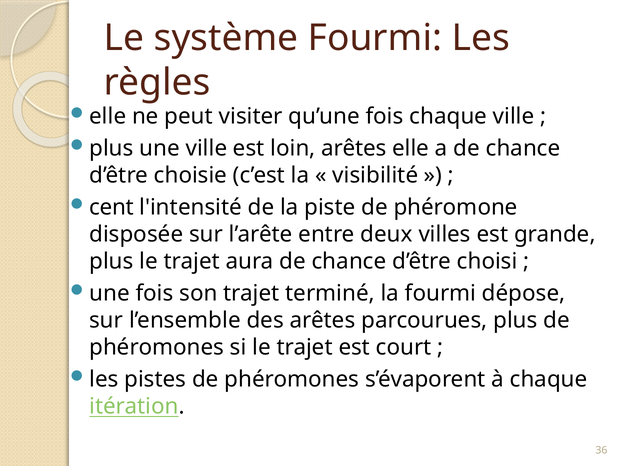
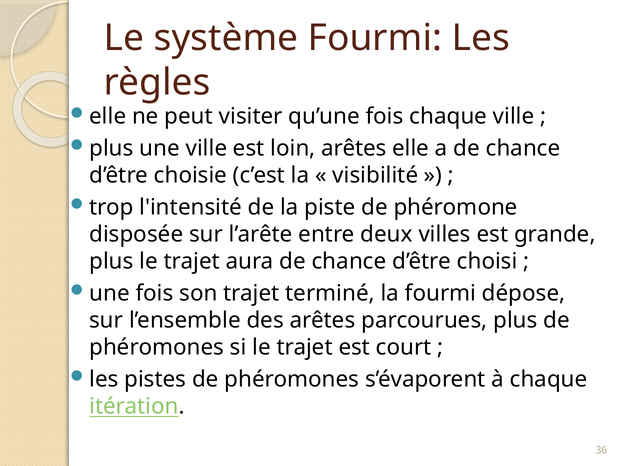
cent: cent -> trop (111, 208)
